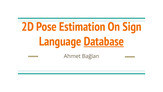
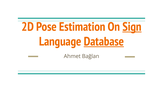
Sign underline: none -> present (132, 27)
